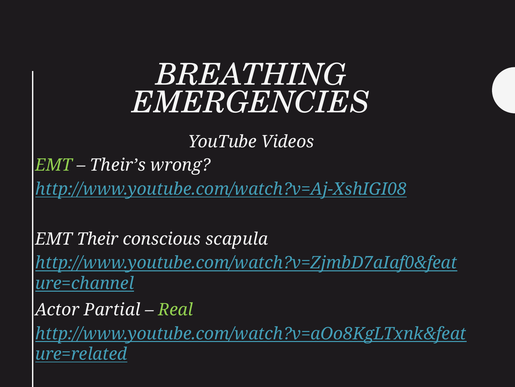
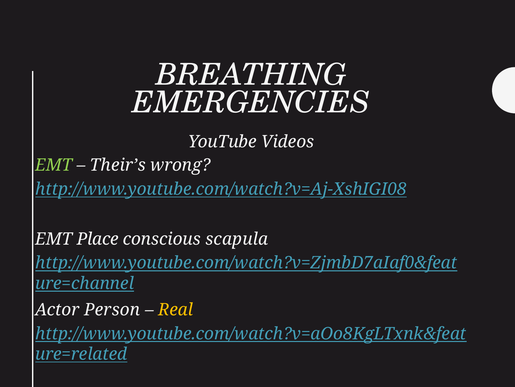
Their: Their -> Place (98, 239)
Partial: Partial -> Person (112, 309)
Real colour: light green -> yellow (176, 309)
